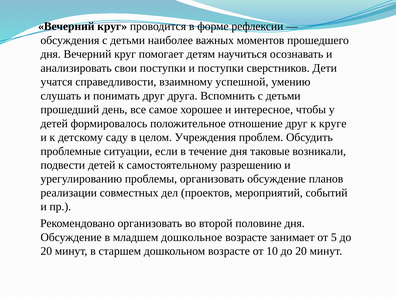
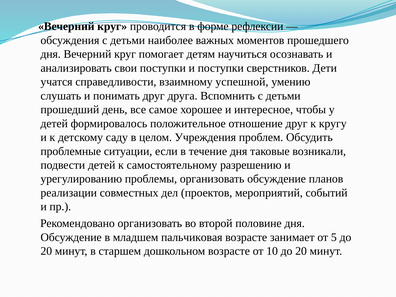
круге: круге -> кругу (333, 123)
дошкольное: дошкольное -> пальчиковая (192, 237)
